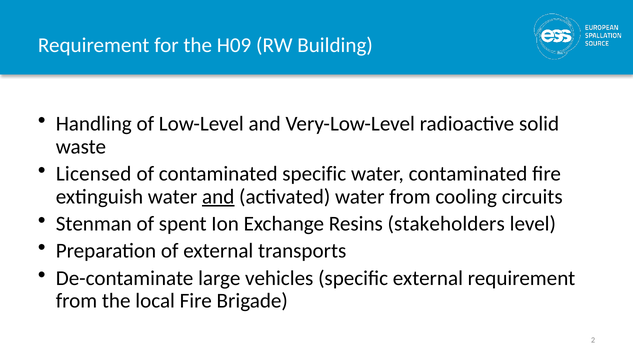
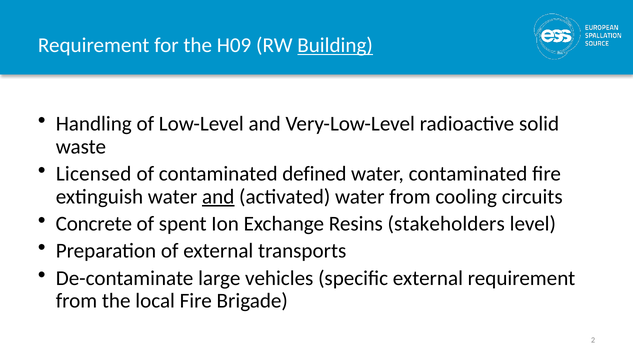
Building underline: none -> present (335, 45)
contaminated specific: specific -> defined (314, 174)
Stenman: Stenman -> Concrete (94, 224)
